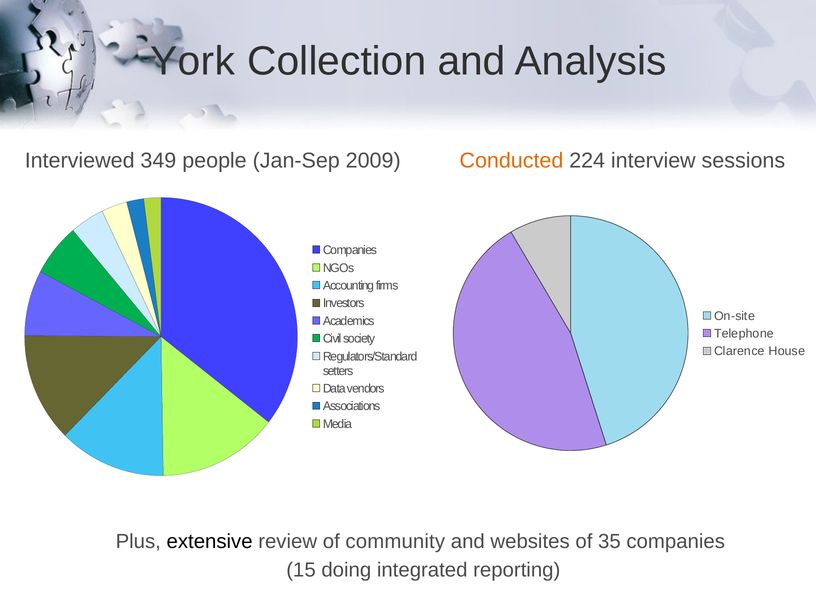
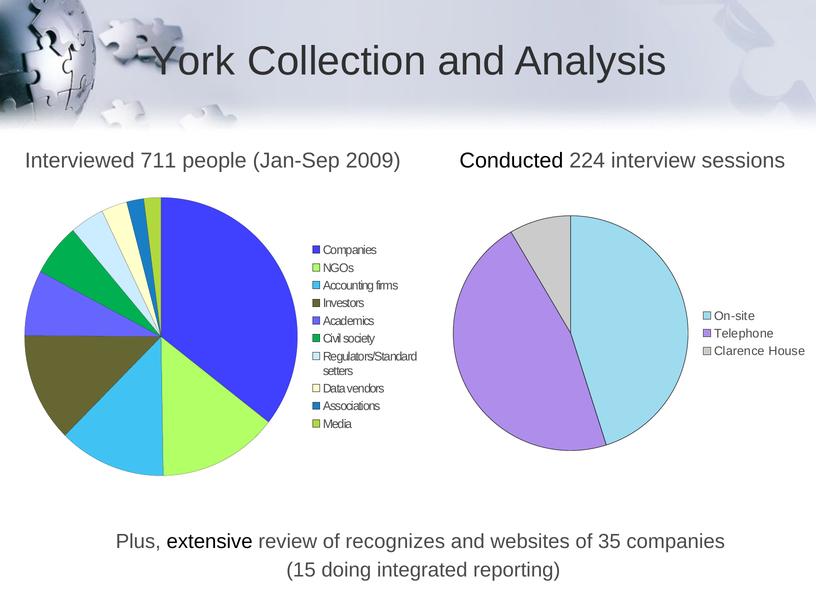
349: 349 -> 711 (158, 161)
Conducted colour: orange -> black (511, 161)
community: community -> recognizes (395, 541)
